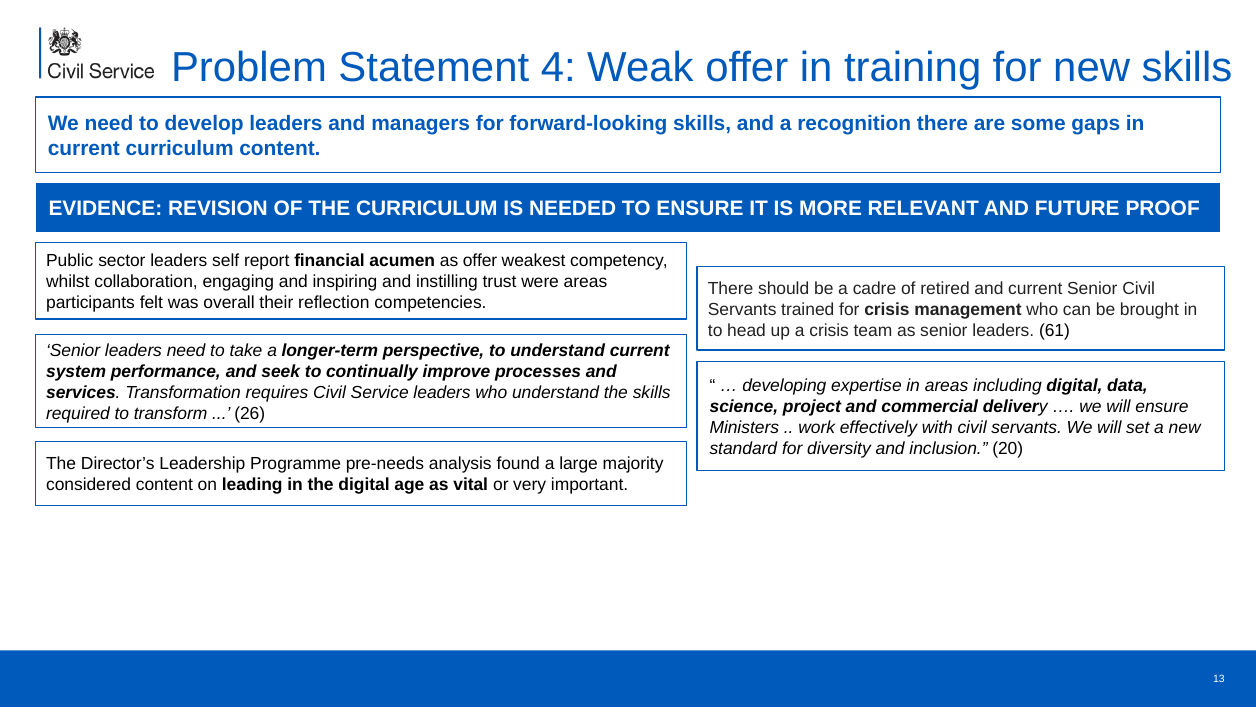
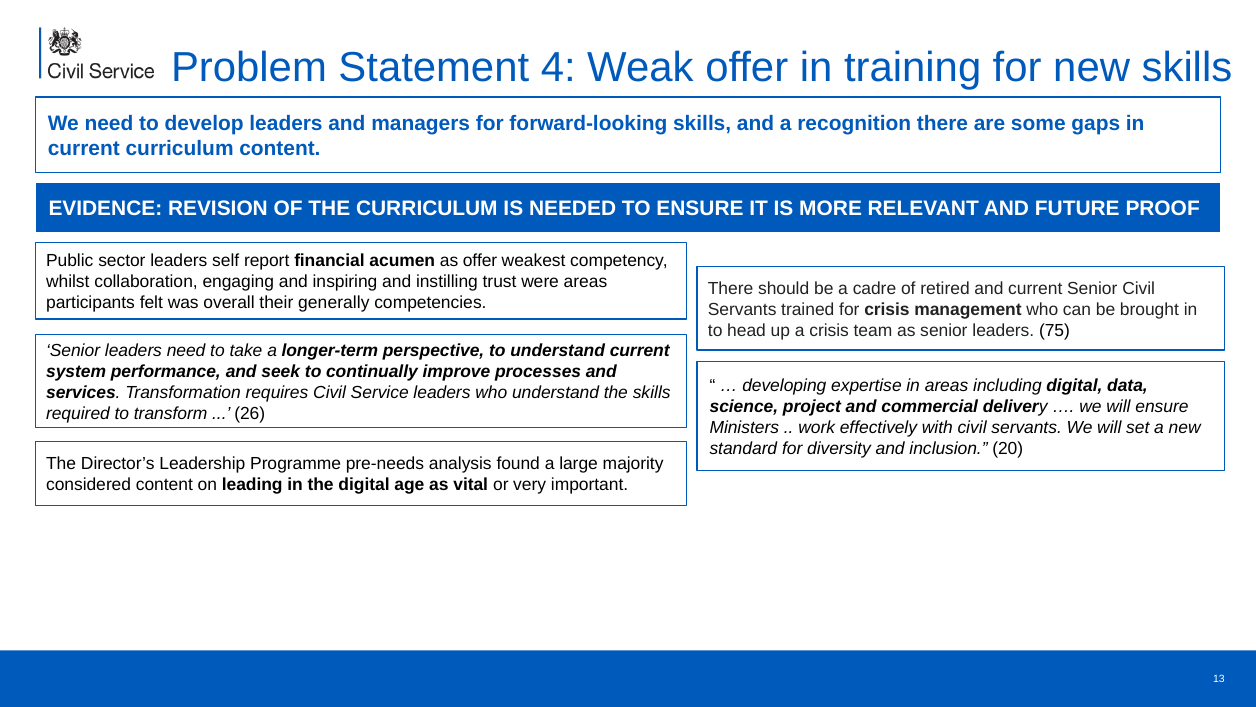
reflection: reflection -> generally (334, 303)
61: 61 -> 75 (1055, 331)
